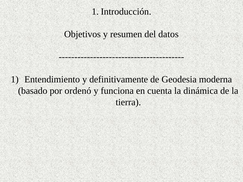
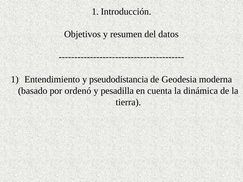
definitivamente: definitivamente -> pseudodistancia (119, 80)
funciona: funciona -> pesadilla (117, 91)
